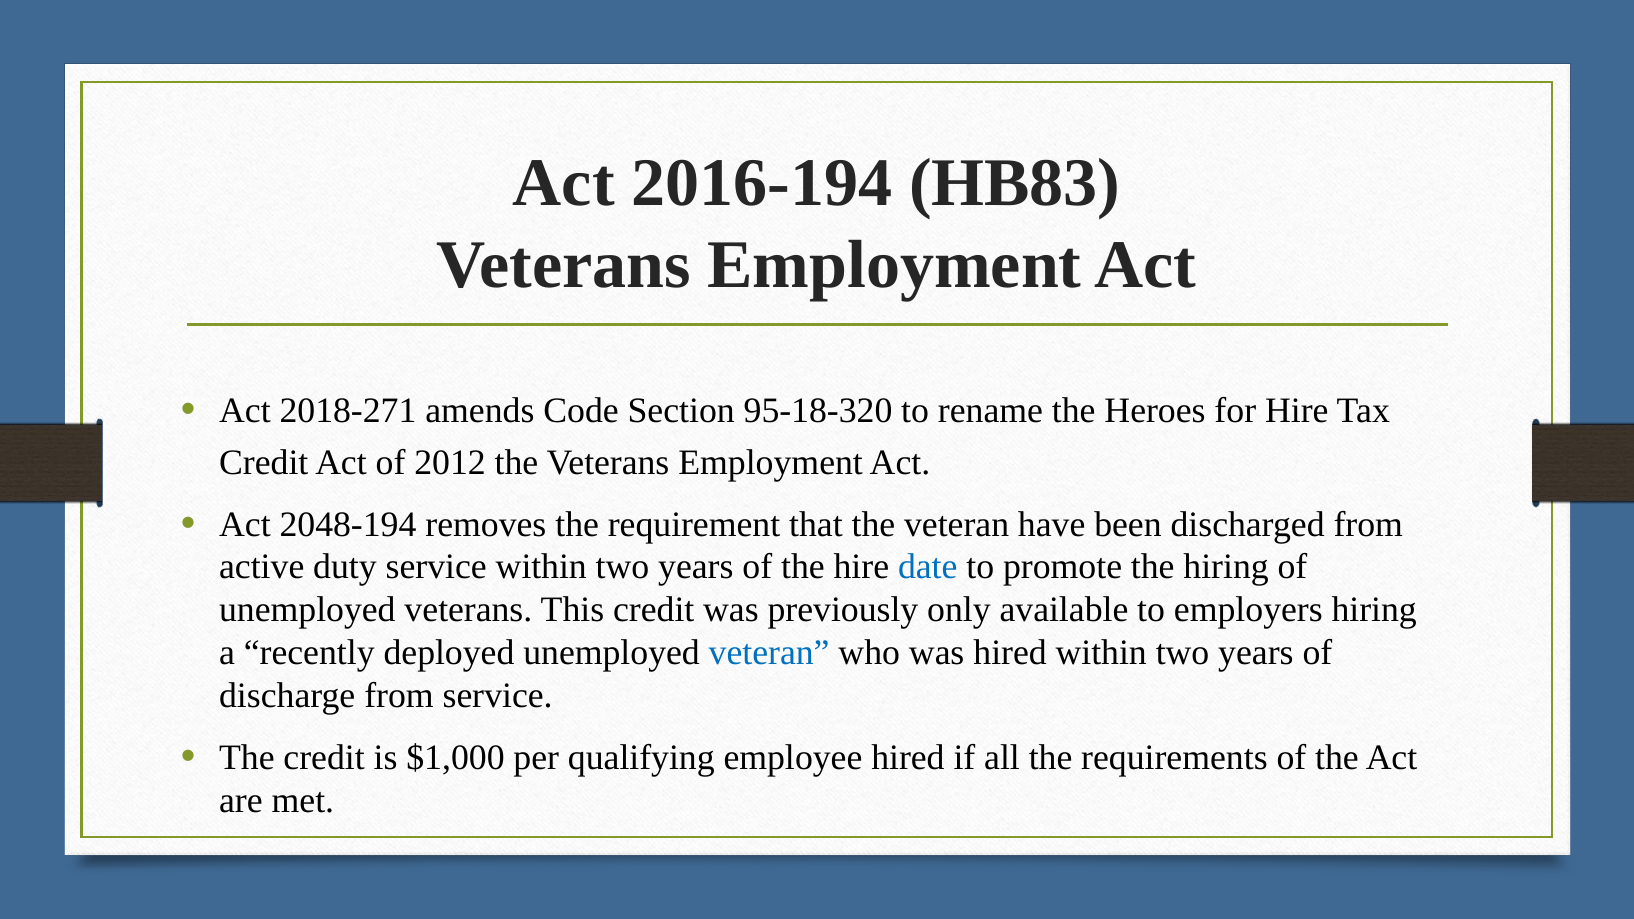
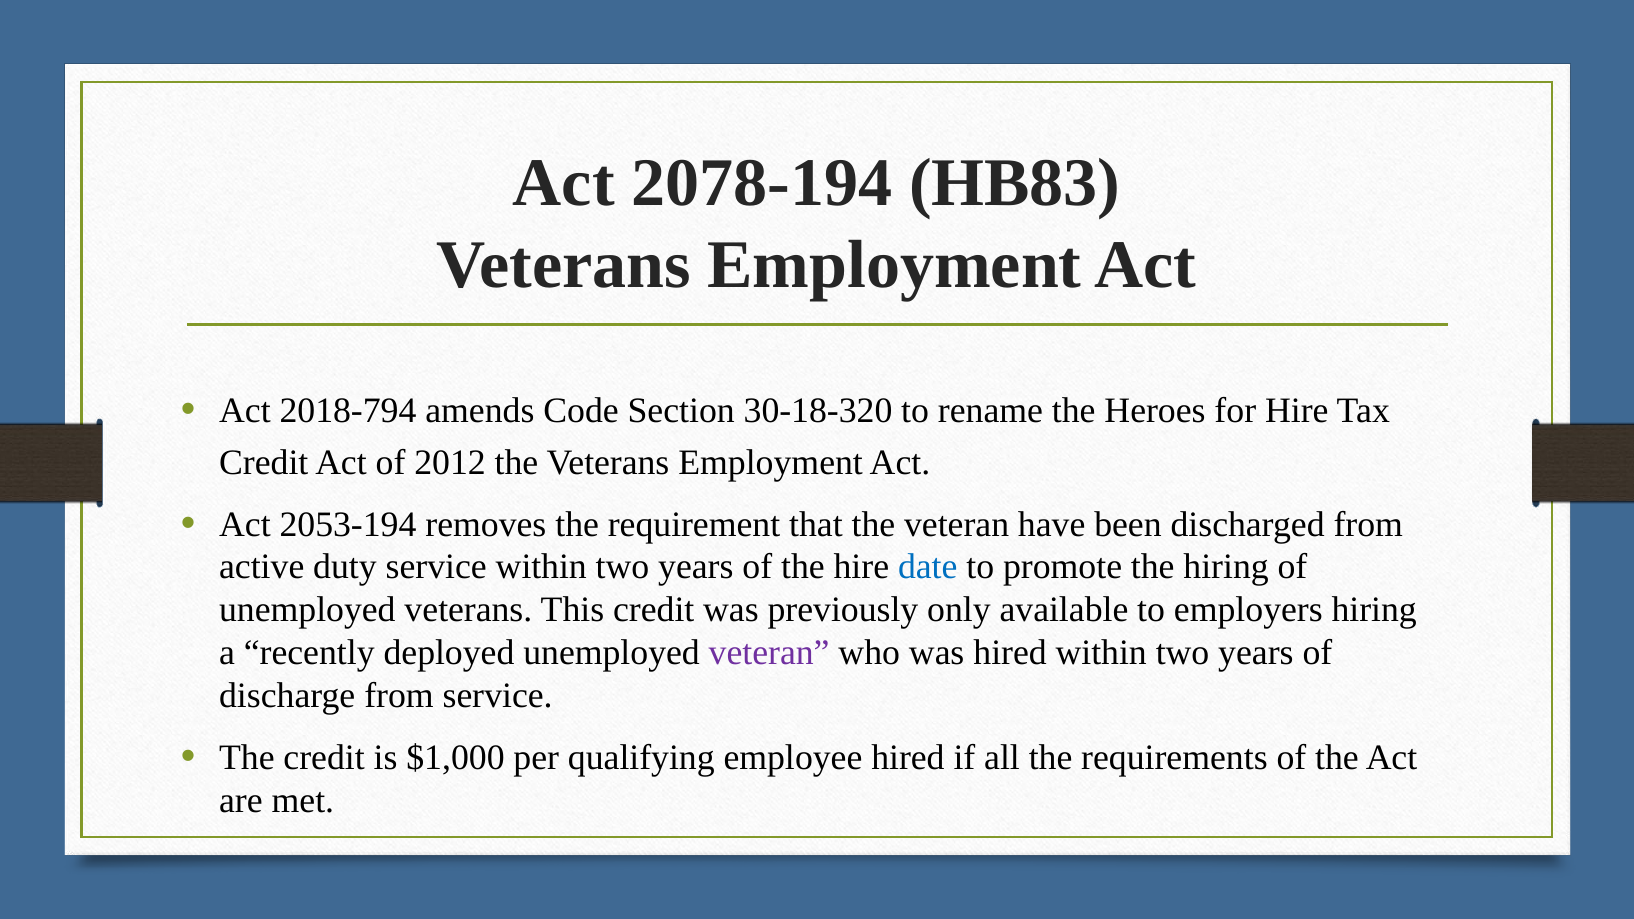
2016-194: 2016-194 -> 2078-194 (762, 183)
2018-271: 2018-271 -> 2018-794 (348, 411)
95-18-320: 95-18-320 -> 30-18-320 (818, 411)
2048-194: 2048-194 -> 2053-194 (348, 524)
veteran colour: blue -> purple (769, 653)
